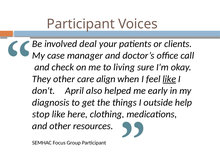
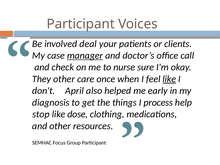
manager underline: none -> present (85, 56)
living: living -> nurse (124, 67)
align: align -> once (106, 79)
outside: outside -> process (158, 102)
here: here -> dose (78, 114)
